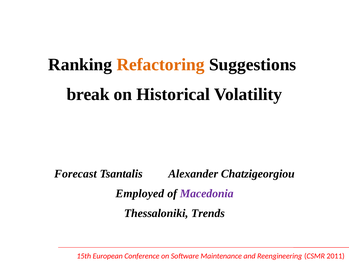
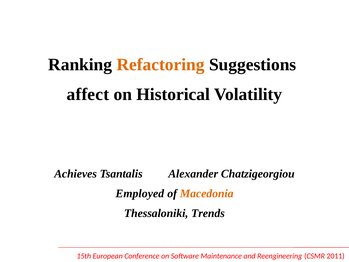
break: break -> affect (88, 94)
Forecast: Forecast -> Achieves (76, 174)
Macedonia colour: purple -> orange (207, 193)
